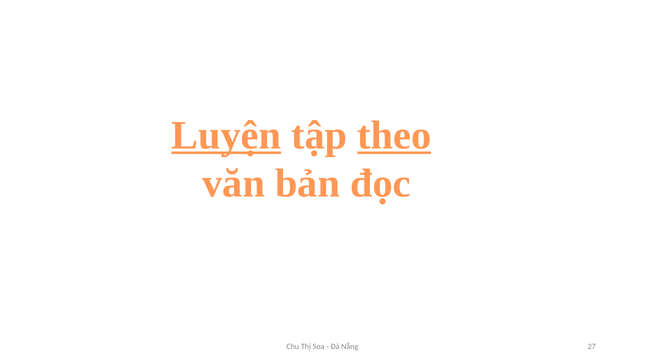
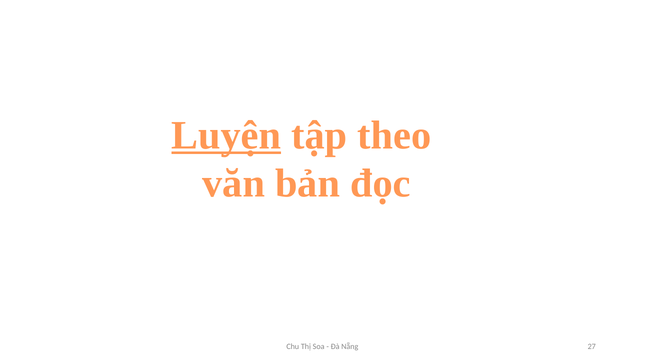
theo underline: present -> none (394, 135)
